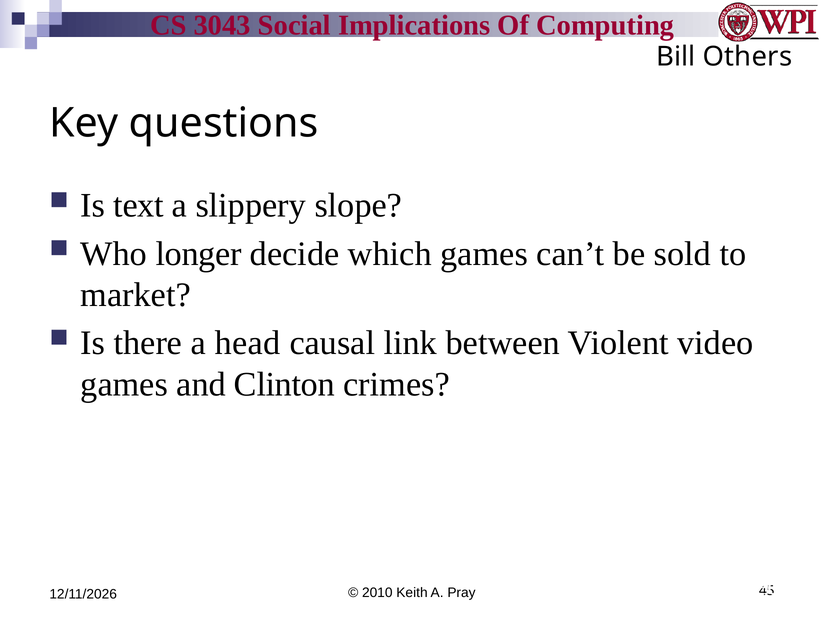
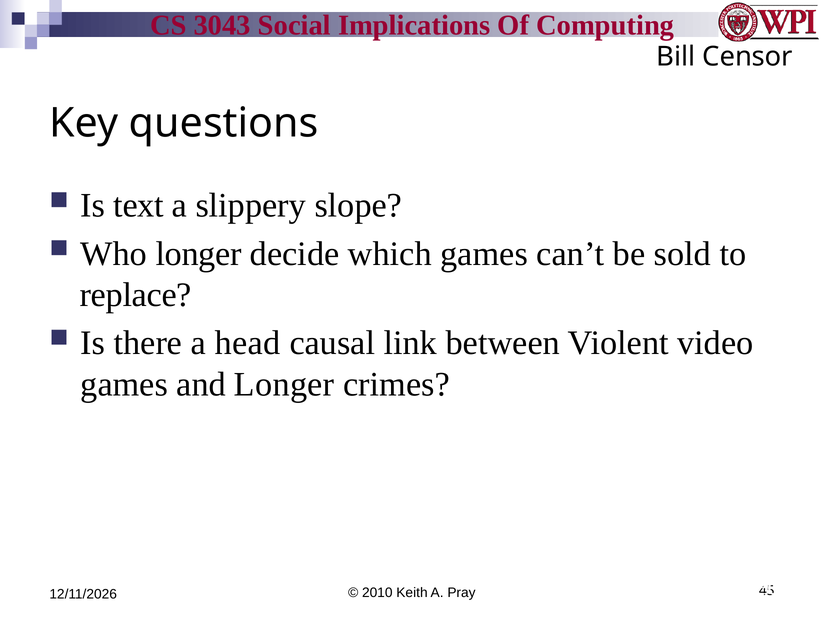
Others: Others -> Censor (748, 57)
market: market -> replace (136, 295)
and Clinton: Clinton -> Longer (284, 384)
